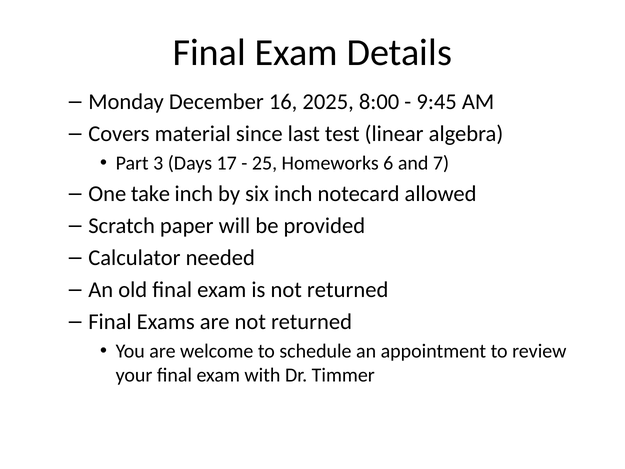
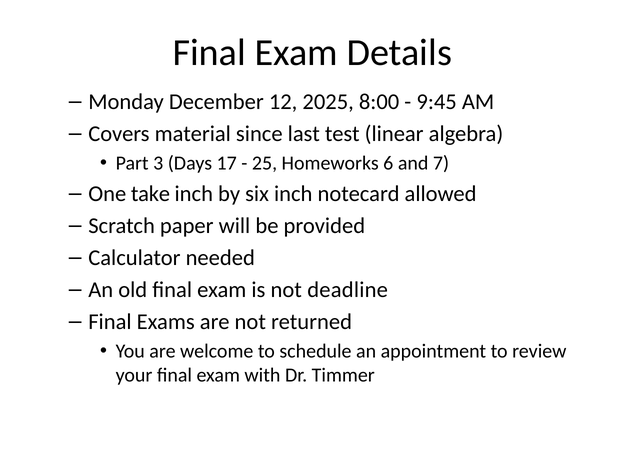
16: 16 -> 12 (283, 102)
is not returned: returned -> deadline (348, 290)
